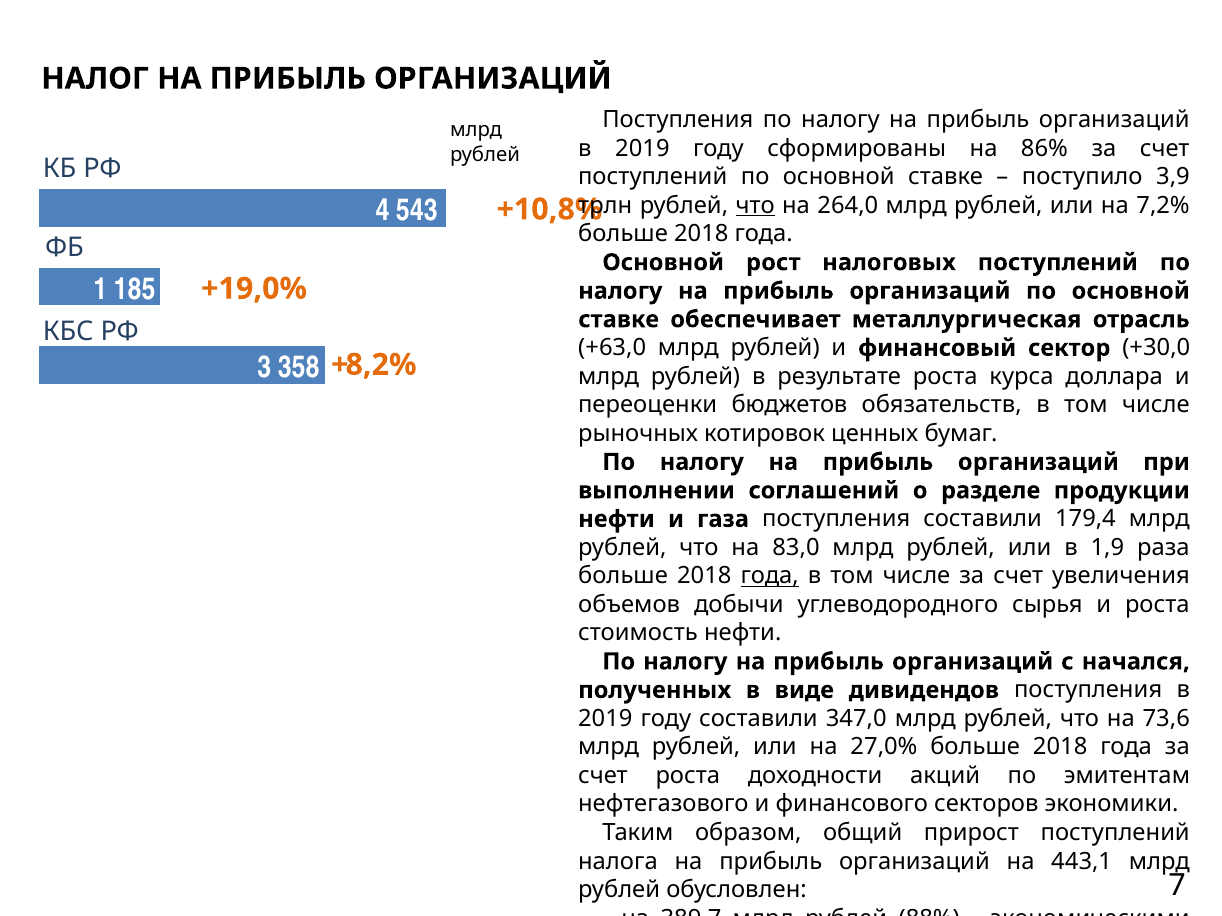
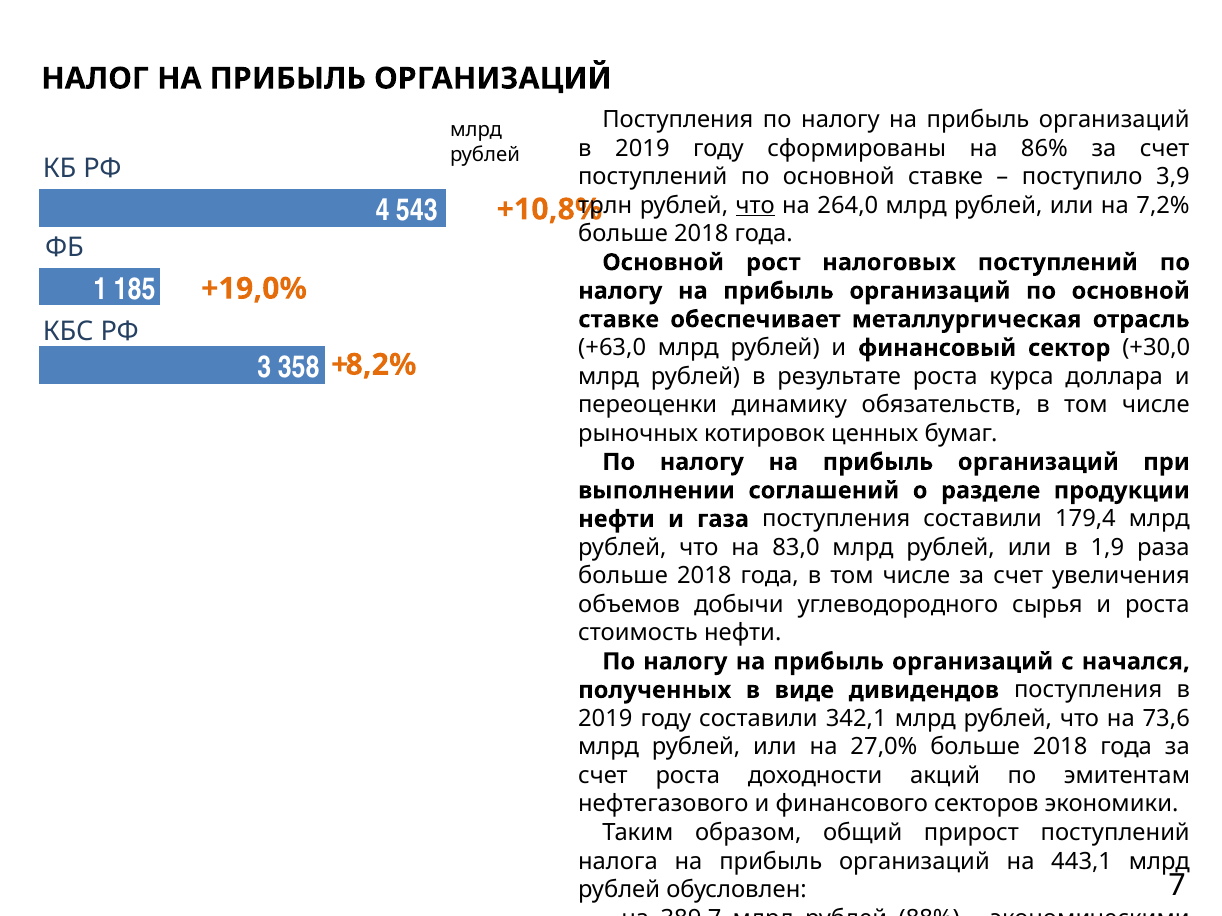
бюджетов: бюджетов -> динамику (789, 405)
года underline: present -> none (770, 576)
347,0: 347,0 -> 342,1 (856, 719)
